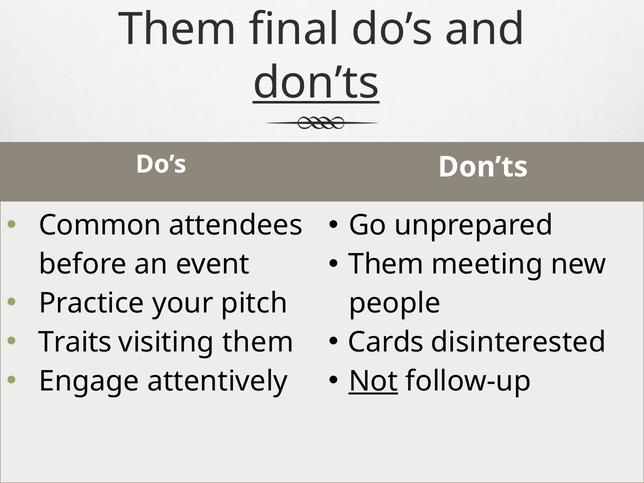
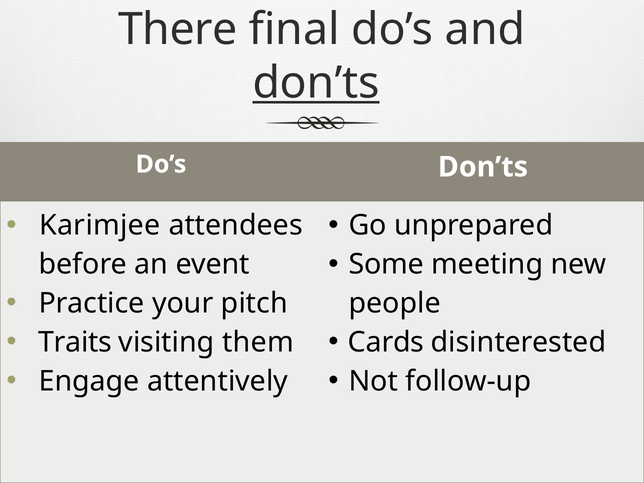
Them: Them -> There (178, 29)
Common: Common -> Karimjee (100, 225)
Them: Them -> Some (386, 264)
Not underline: present -> none (373, 381)
